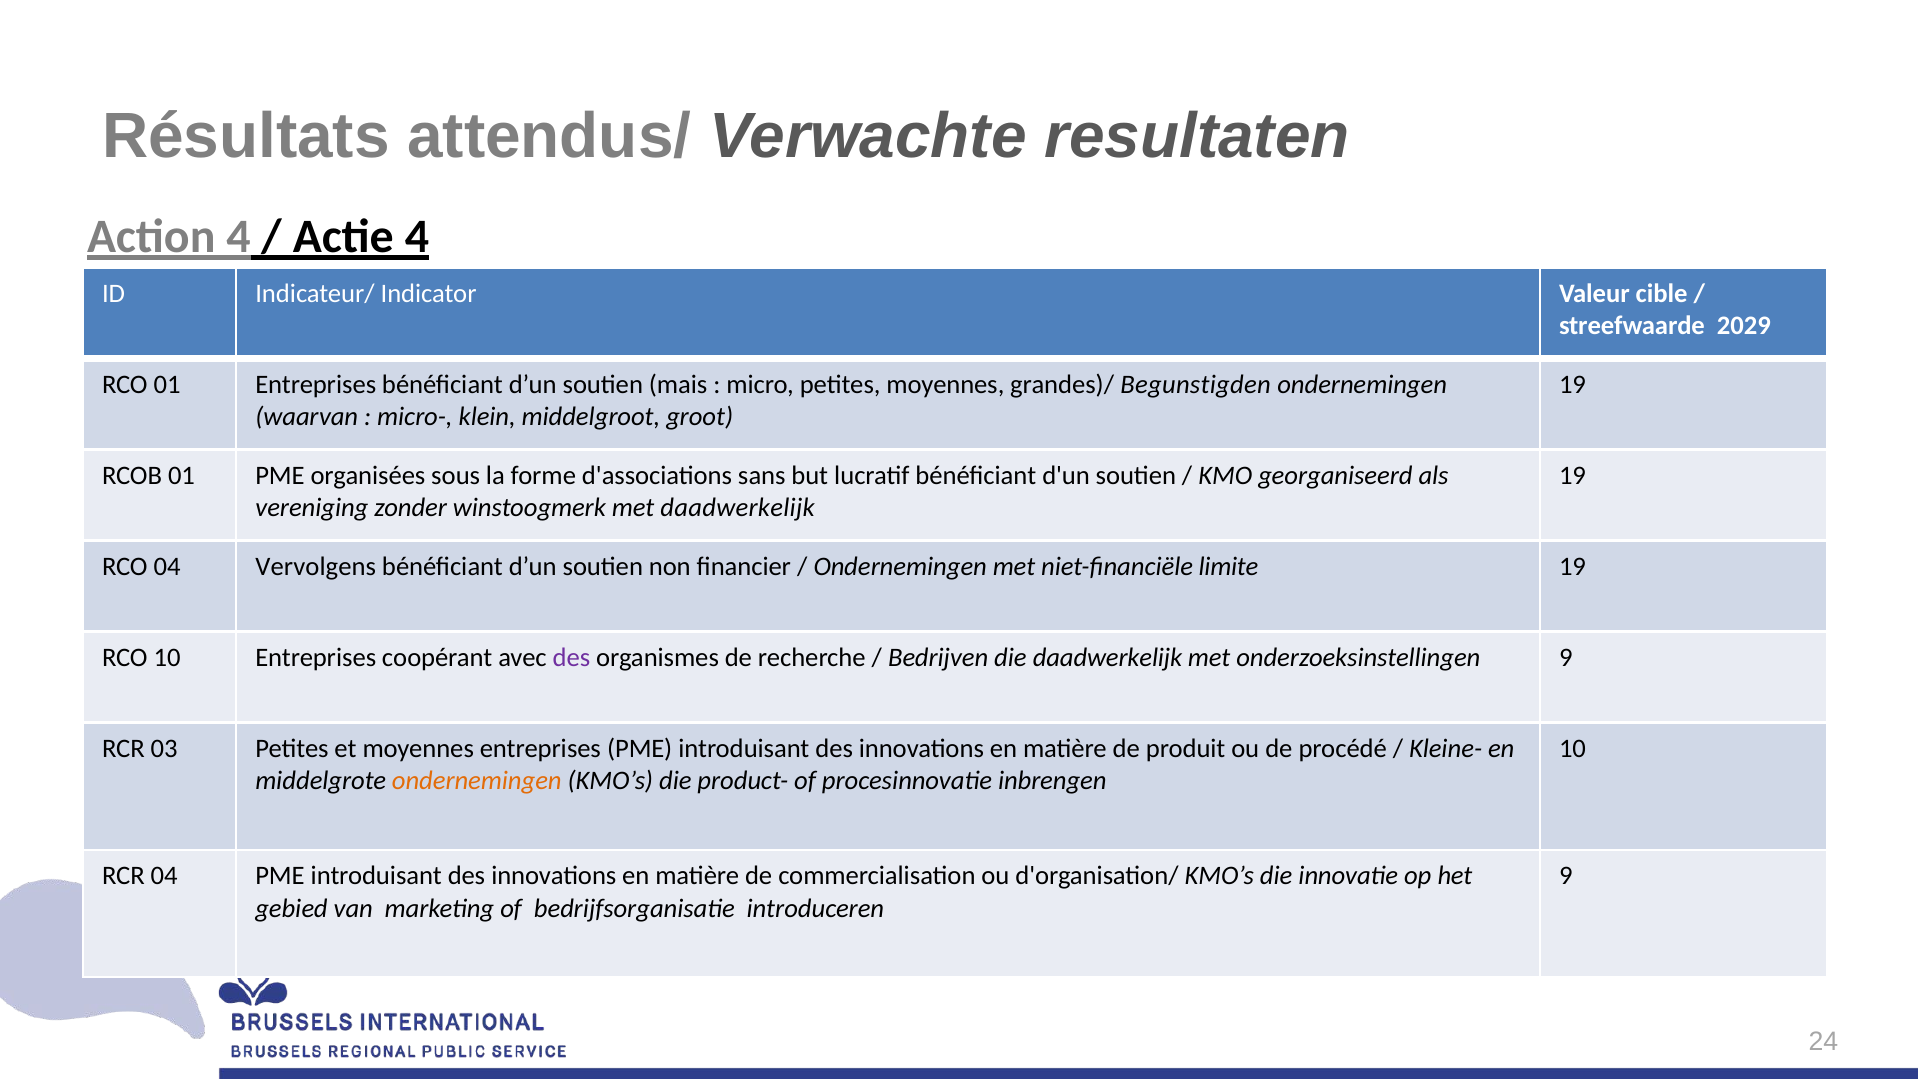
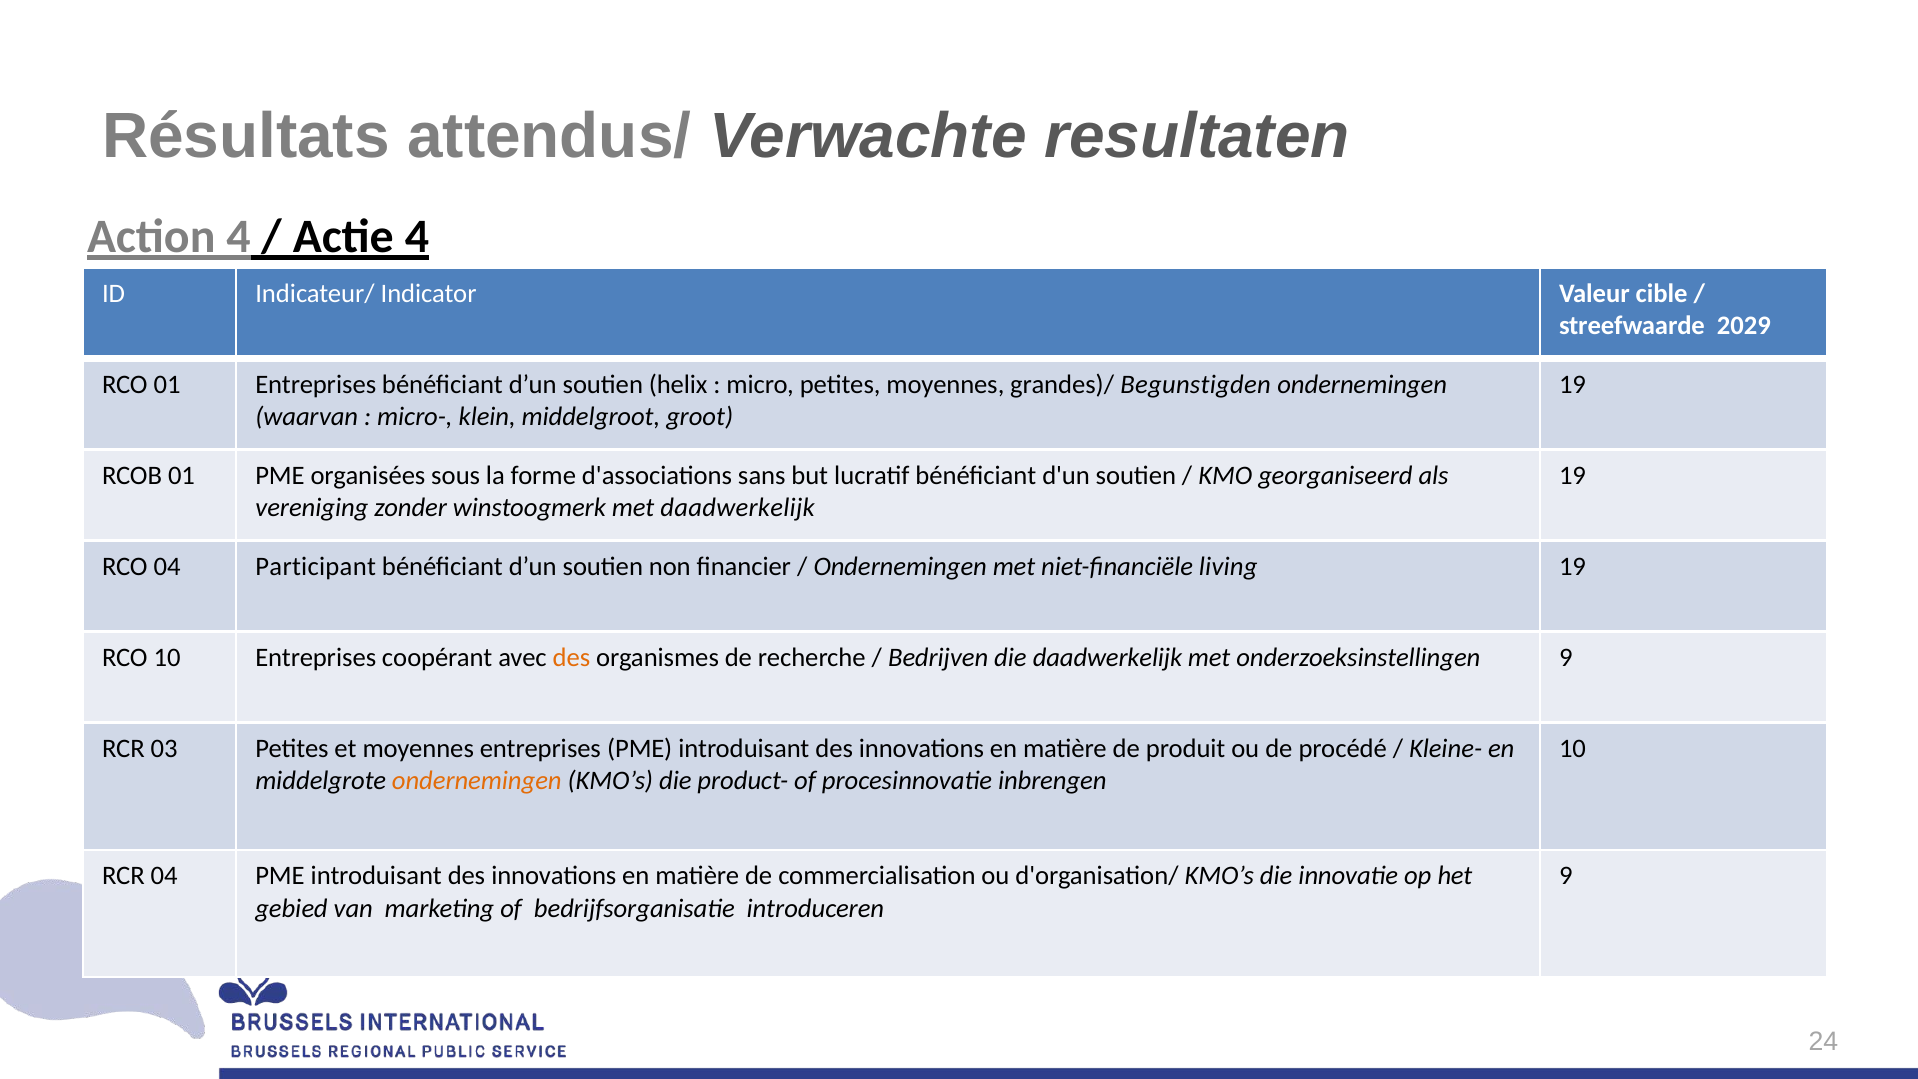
mais: mais -> helix (678, 385)
Vervolgens: Vervolgens -> Participant (316, 567)
limite: limite -> living (1228, 567)
des colour: purple -> orange (571, 658)
